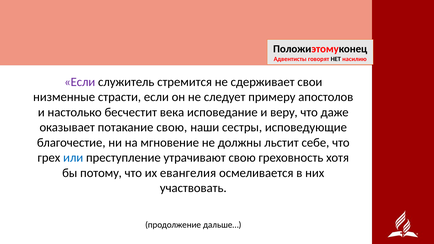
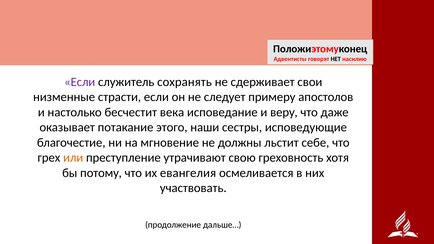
стремится: стремится -> сохранять (184, 82)
потакание свою: свою -> этого (172, 127)
или colour: blue -> orange (73, 158)
